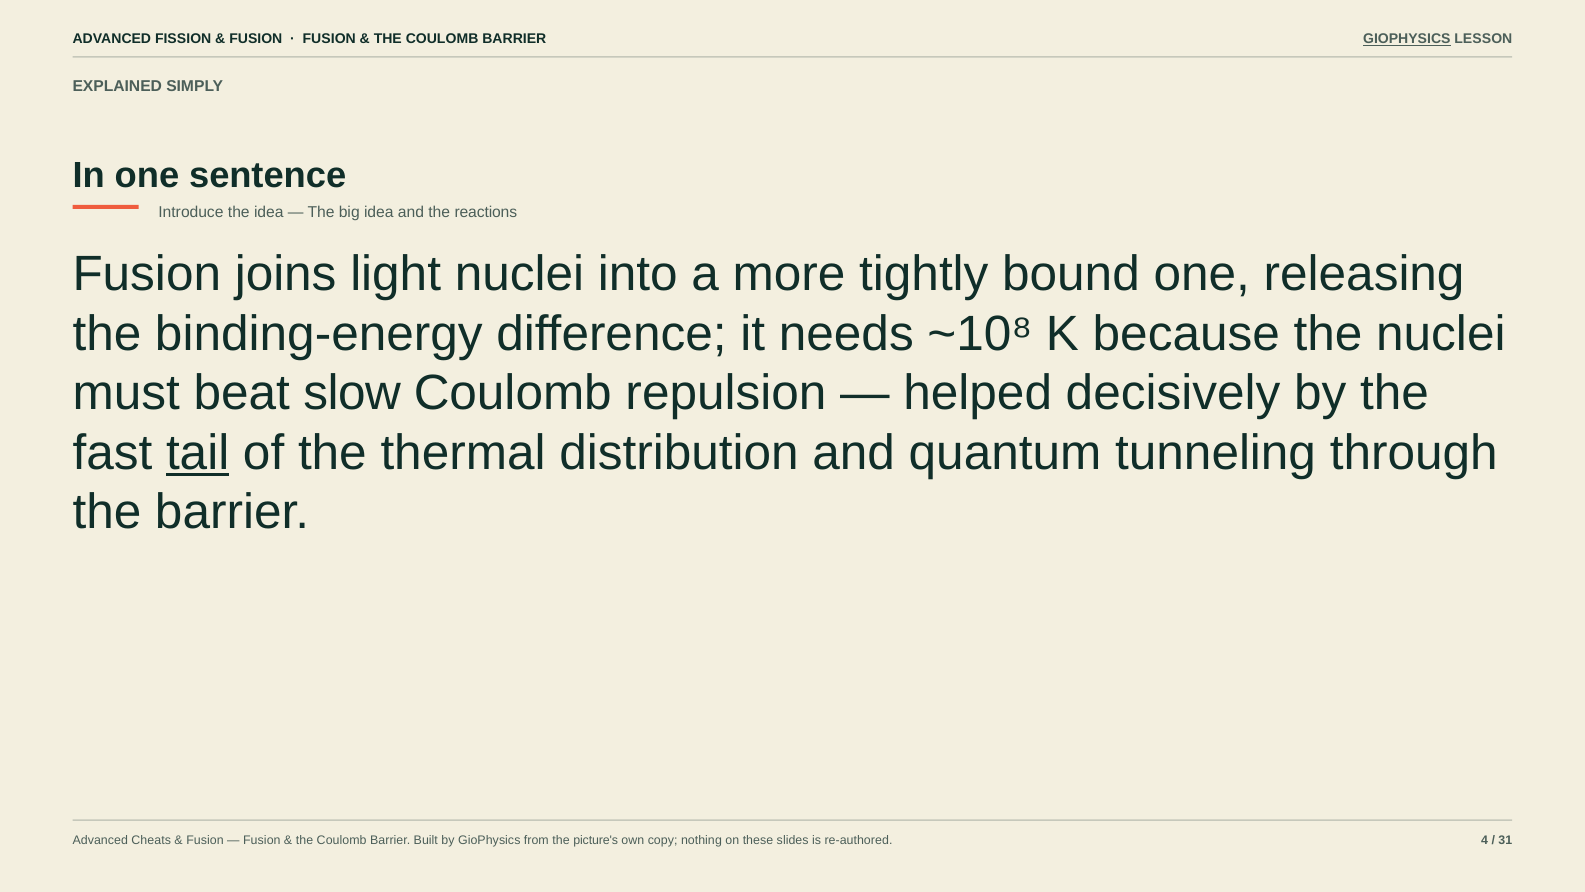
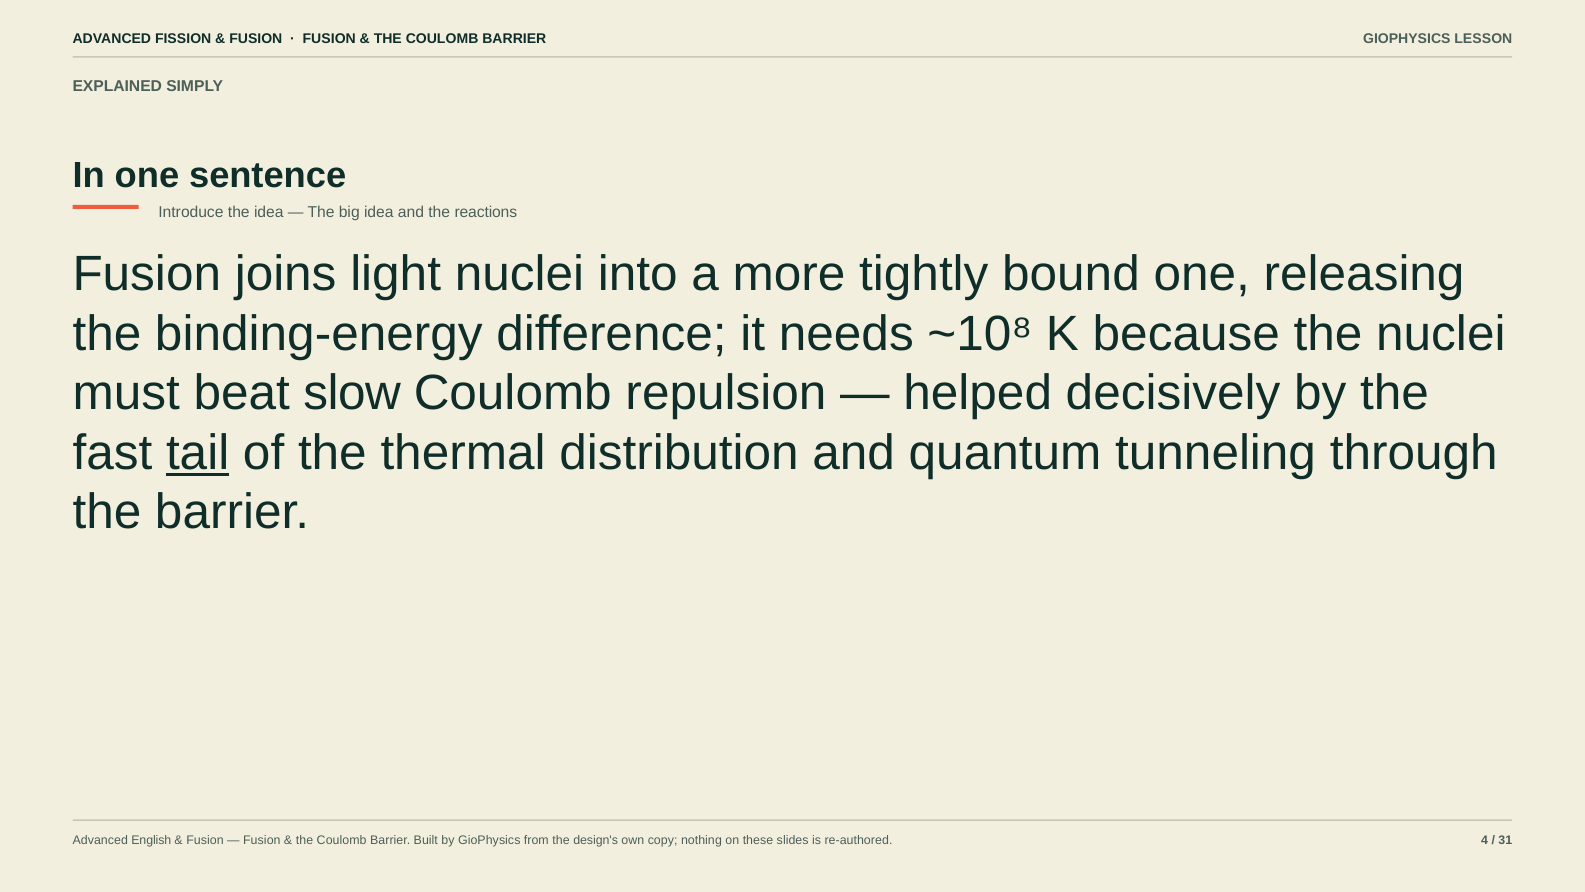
GIOPHYSICS underline: present -> none (1407, 39)
Cheats: Cheats -> English (151, 840)
picture's: picture's -> design's (596, 840)
